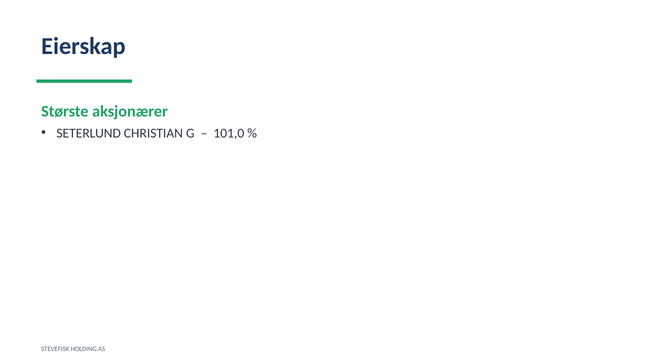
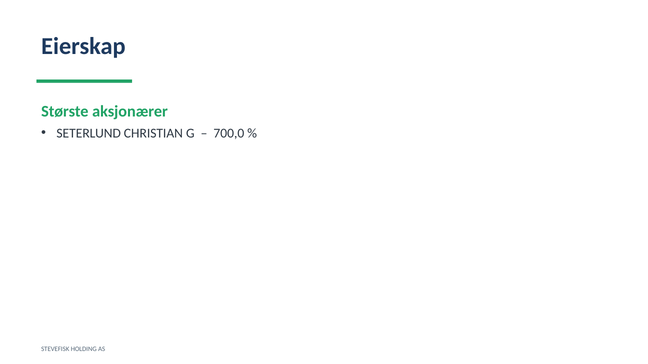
101,0: 101,0 -> 700,0 (229, 133)
